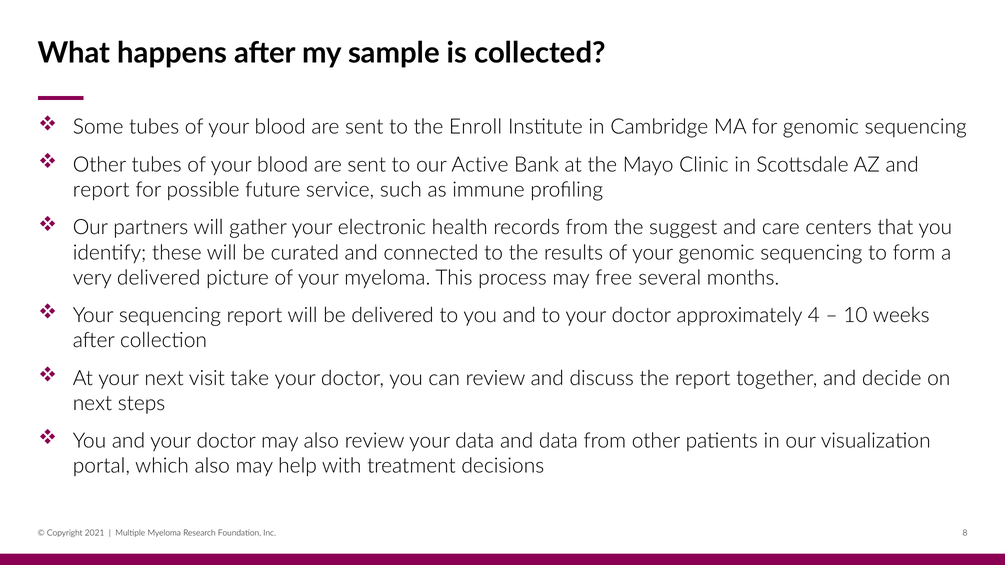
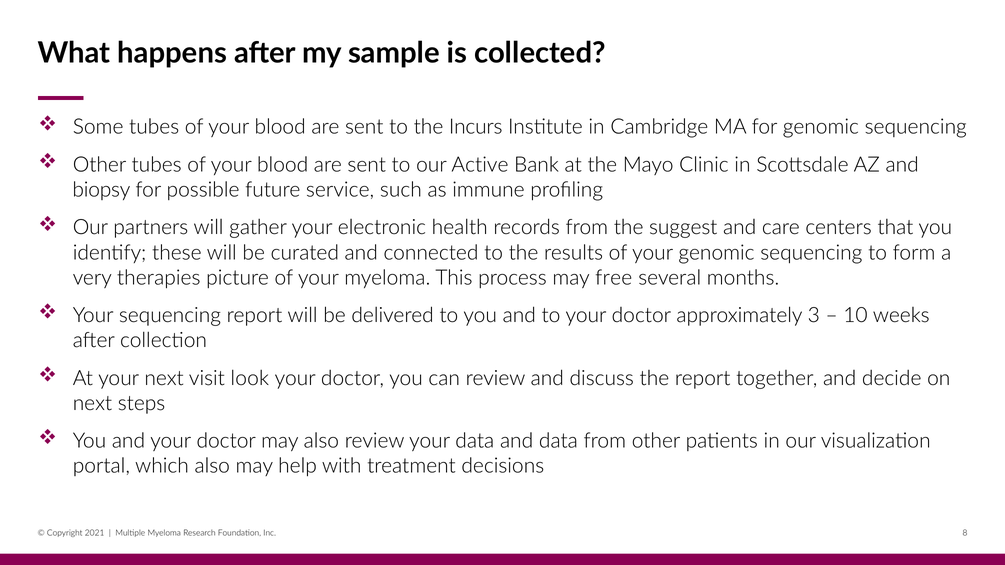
Enroll: Enroll -> Incurs (476, 127)
report: report -> biopsy (101, 190)
very delivered: delivered -> therapies (159, 278)
4: 4 -> 3 (814, 316)
take: take -> look (250, 378)
